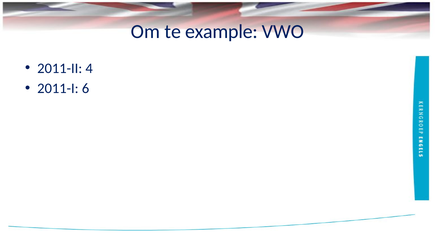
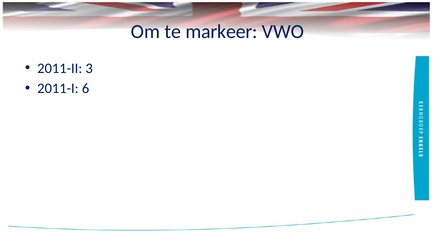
example: example -> markeer (221, 32)
4: 4 -> 3 (89, 68)
